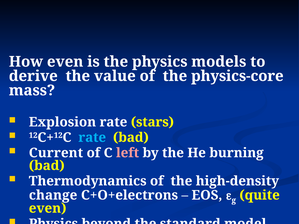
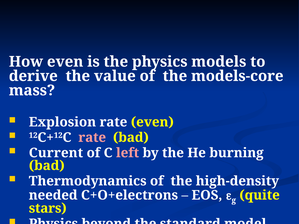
physics-core: physics-core -> models-core (237, 76)
rate stars: stars -> even (152, 122)
rate colour: light blue -> pink (92, 138)
change: change -> needed (53, 195)
even: even -> stars (48, 209)
